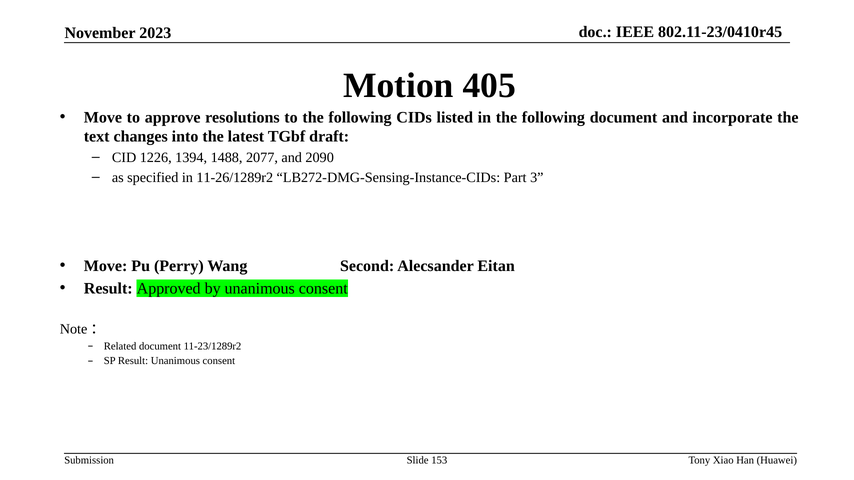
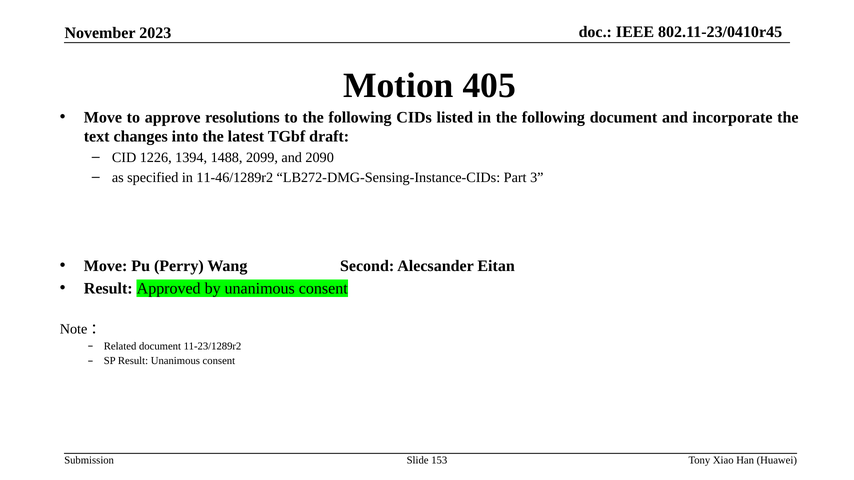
2077: 2077 -> 2099 (262, 158)
11-26/1289r2: 11-26/1289r2 -> 11-46/1289r2 (235, 177)
